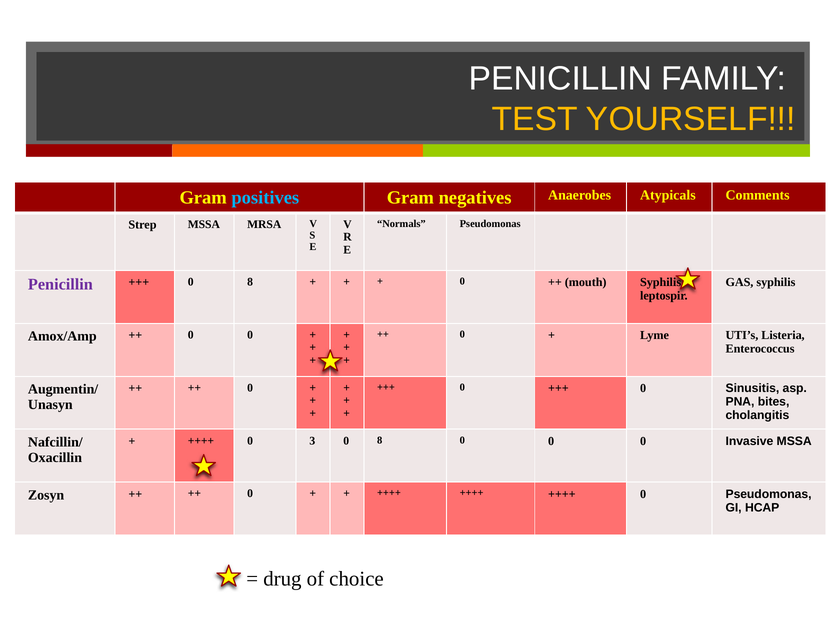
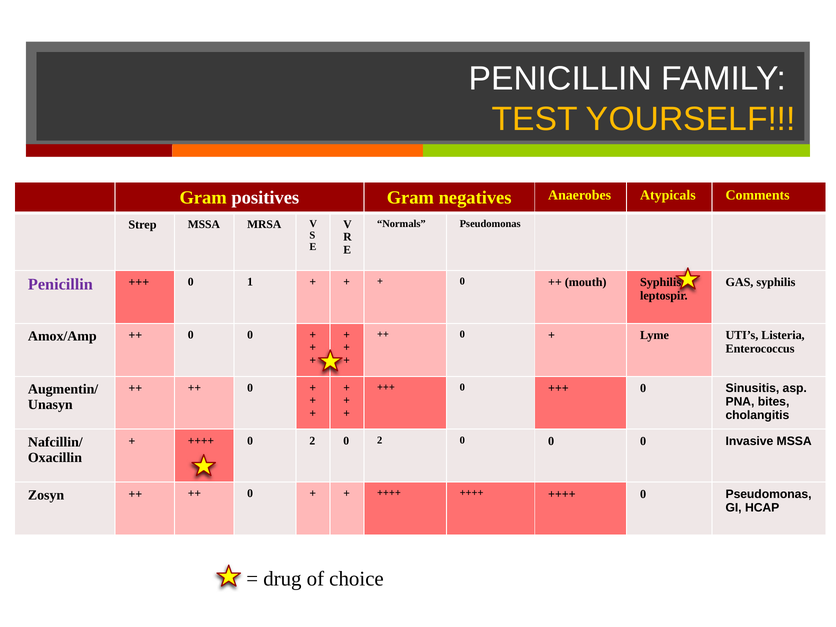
positives colour: light blue -> white (265, 198)
8: 8 -> 1 (250, 282)
3: 3 -> 2 (312, 441)
8: 8 -> 2 (380, 440)
